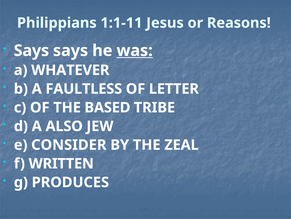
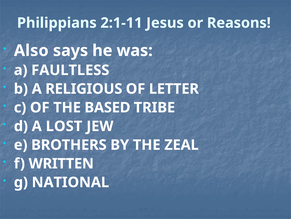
1:1-11: 1:1-11 -> 2:1-11 (121, 23)
Says: Says -> Also (31, 50)
was underline: present -> none (135, 50)
WHATEVER: WHATEVER -> FAULTLESS (70, 70)
FAULTLESS: FAULTLESS -> RELIGIOUS (84, 89)
ALSO: ALSO -> LOST (64, 126)
CONSIDER: CONSIDER -> BROTHERS (69, 144)
PRODUCES: PRODUCES -> NATIONAL (70, 182)
